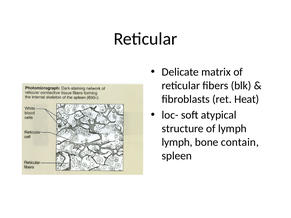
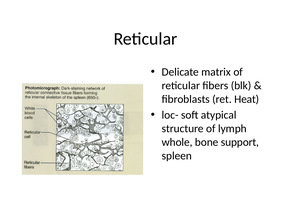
lymph: lymph -> whole (177, 142)
contain: contain -> support (240, 142)
